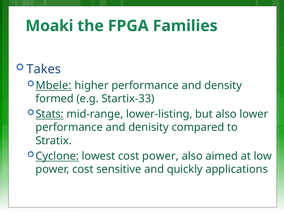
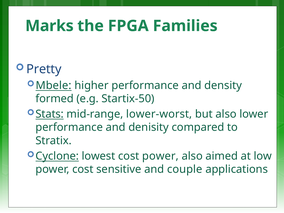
Moaki: Moaki -> Marks (49, 26)
Takes: Takes -> Pretty (44, 69)
Startix-33: Startix-33 -> Startix-50 (128, 99)
lower-listing: lower-listing -> lower-worst (159, 114)
quickly: quickly -> couple (185, 169)
